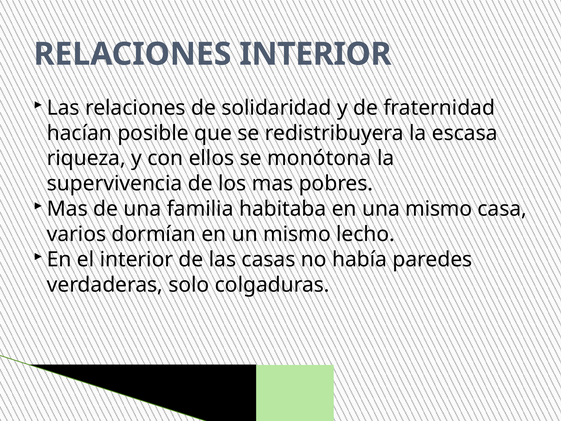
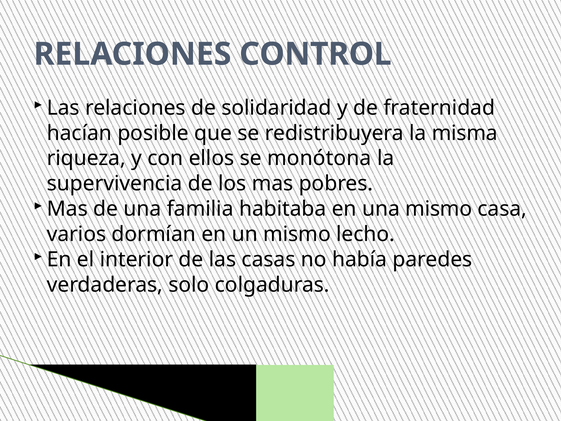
RELACIONES INTERIOR: INTERIOR -> CONTROL (315, 54)
escasa: escasa -> misma (465, 133)
